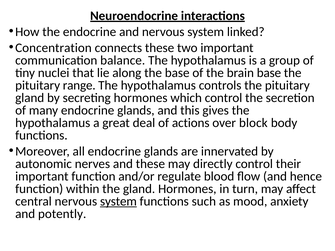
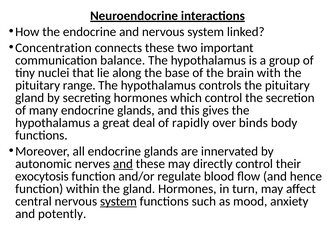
brain base: base -> with (269, 73)
actions: actions -> rapidly (191, 123)
block: block -> binds (253, 123)
and underline: none -> present (123, 164)
important: important -> exocytosis (42, 176)
